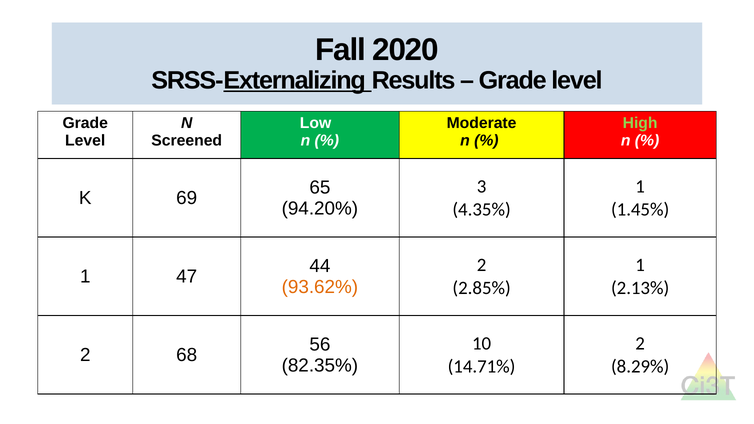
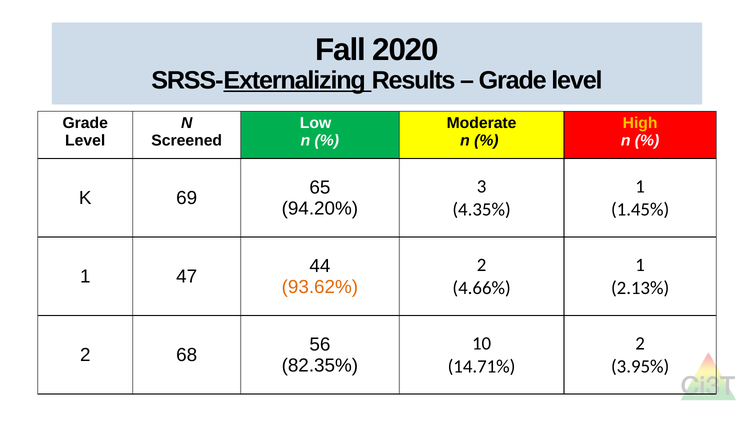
High colour: light green -> yellow (640, 123)
2.85%: 2.85% -> 4.66% (482, 288)
8.29%: 8.29% -> 3.95% (640, 366)
